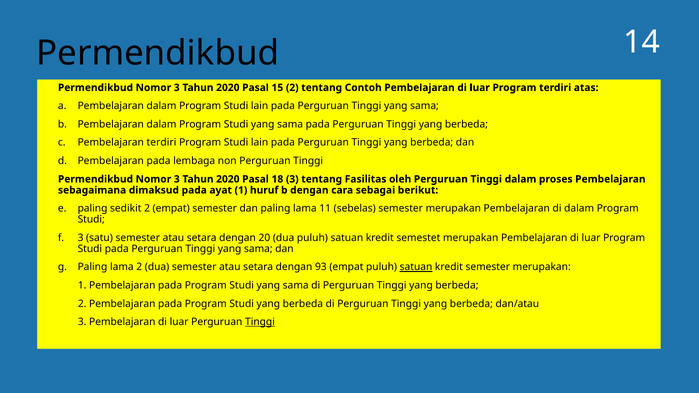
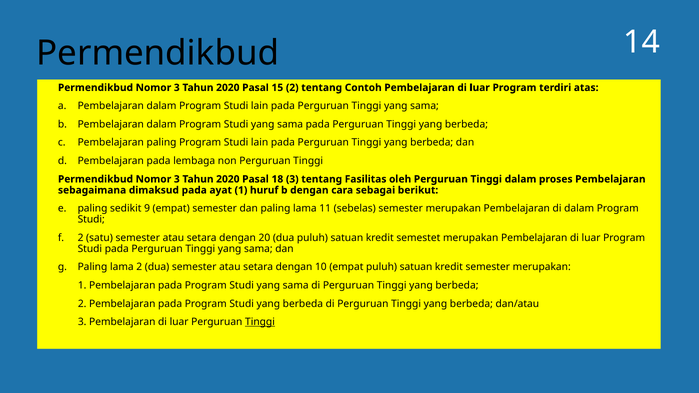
Pembelajaran terdiri: terdiri -> paling (162, 143)
sedikit 2: 2 -> 9 (147, 209)
3: 3 -> 2 (81, 238)
93: 93 -> 10 (321, 267)
satuan underline: present -> none (416, 267)
